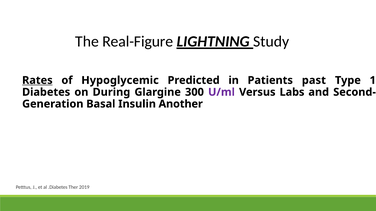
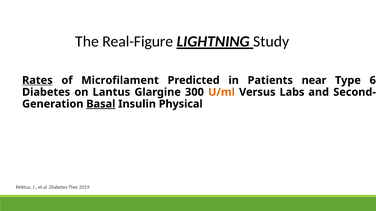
Hypoglycemic: Hypoglycemic -> Microfilament (120, 80)
past: past -> near (314, 80)
1: 1 -> 6 (373, 80)
During: During -> Lantus (111, 92)
U/ml colour: purple -> orange (221, 92)
Basal underline: none -> present (101, 104)
Another: Another -> Physical (181, 104)
